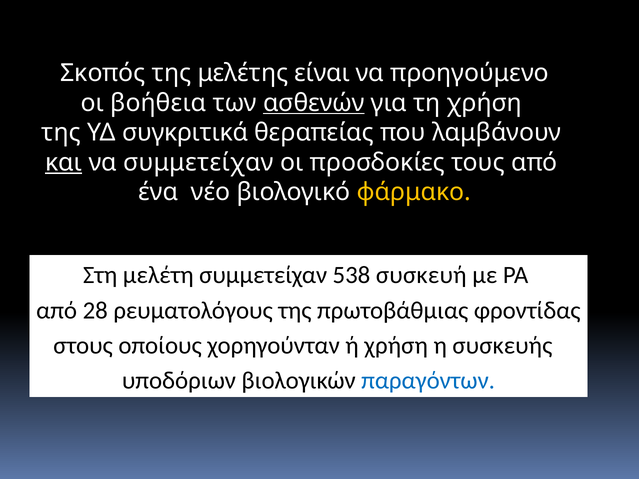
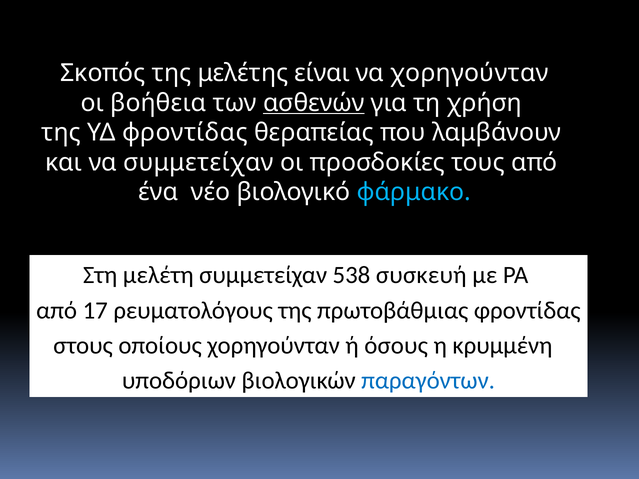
να προηγούμενο: προηγούμενο -> χορηγούνταν (469, 73)
ΥΔ συγκριτικά: συγκριτικά -> φροντίδας (185, 133)
και underline: present -> none (64, 163)
φάρμακο colour: yellow -> light blue (414, 192)
28: 28 -> 17 (95, 311)
ή χρήση: χρήση -> όσους (396, 346)
συσκευής: συσκευής -> κρυμμένη (502, 346)
